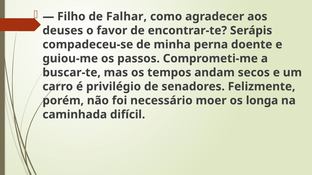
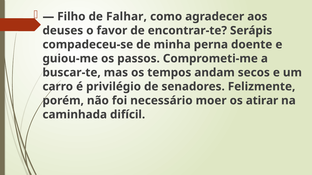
longa: longa -> atirar (262, 101)
